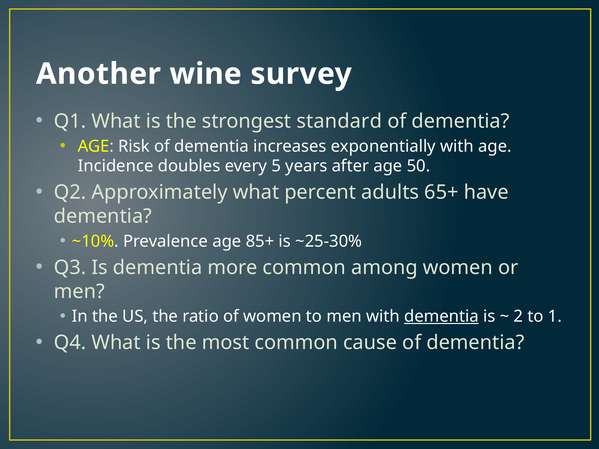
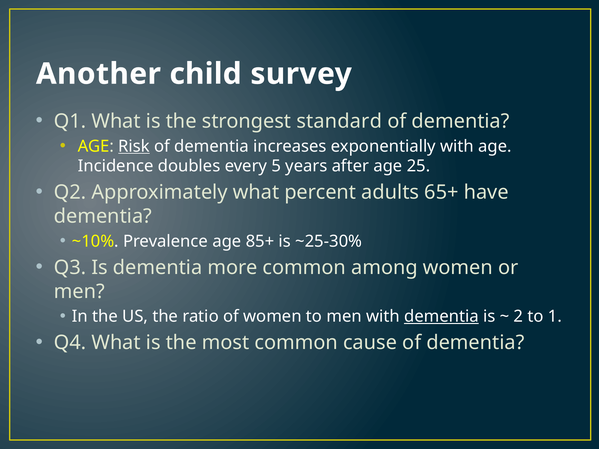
wine: wine -> child (206, 74)
Risk underline: none -> present (134, 146)
50: 50 -> 25 (419, 166)
